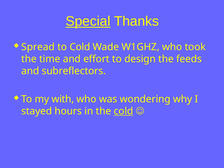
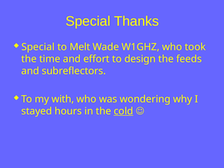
Special underline: present -> none (88, 21)
Spread: Spread -> Special (38, 47)
to Cold: Cold -> Melt (80, 47)
